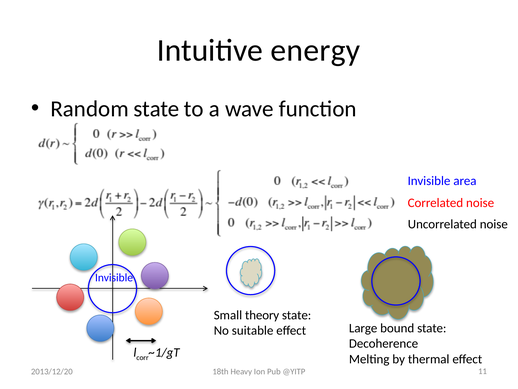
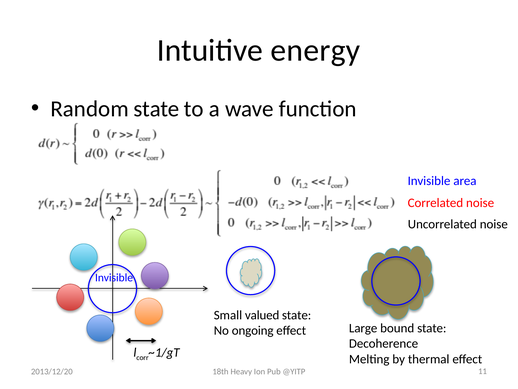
theory: theory -> valued (262, 315)
suitable: suitable -> ongoing (253, 330)
